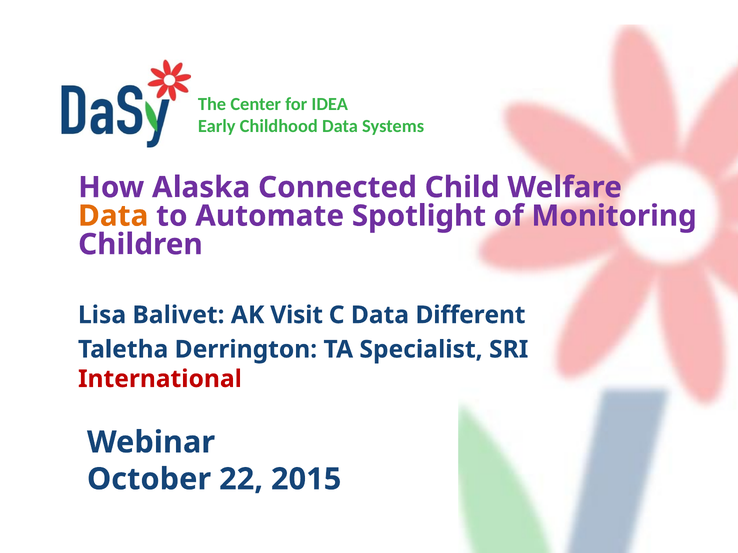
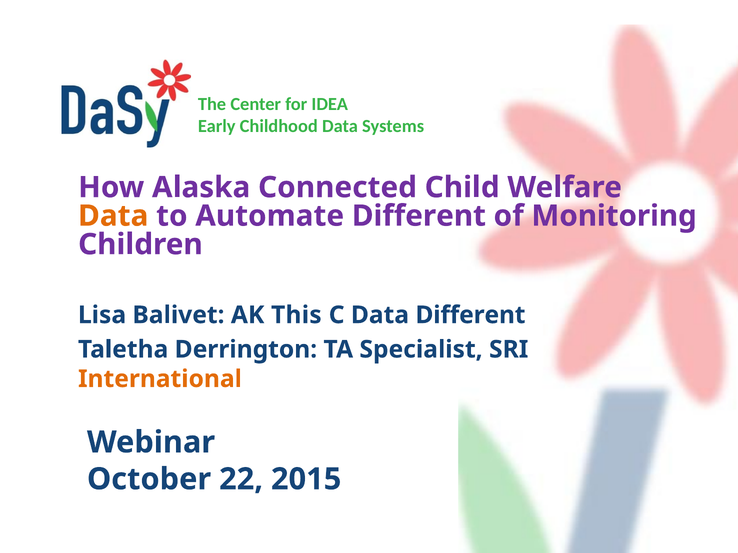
Automate Spotlight: Spotlight -> Different (419, 216)
Visit: Visit -> This (296, 315)
International colour: red -> orange (160, 379)
